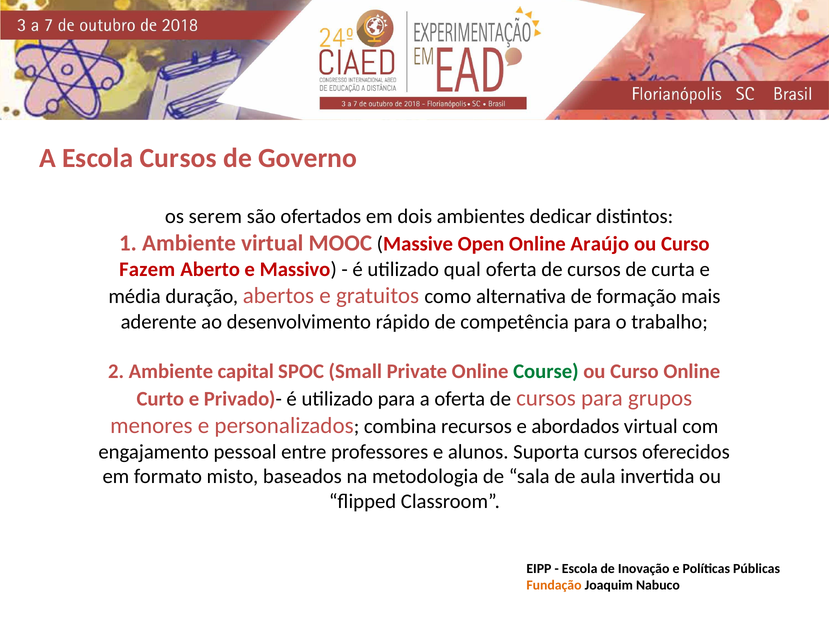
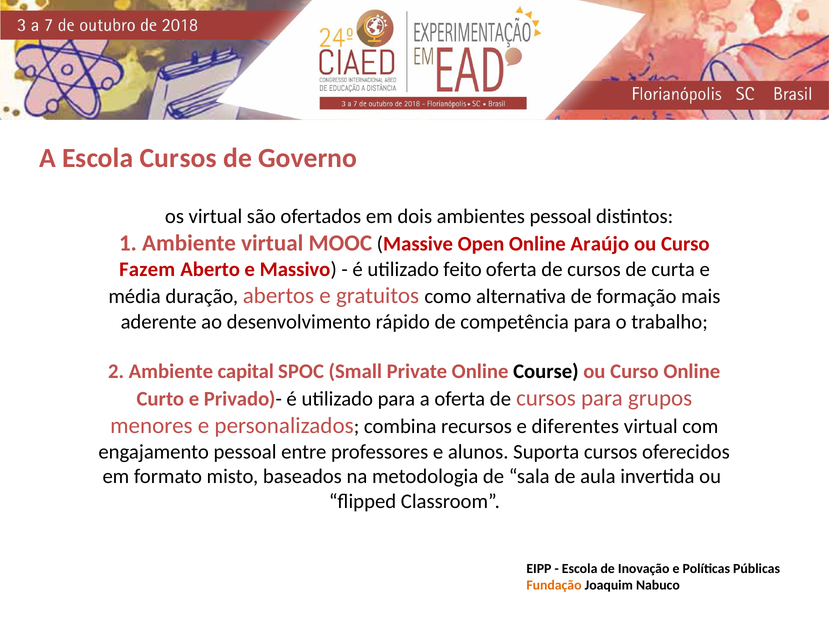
os serem: serem -> virtual (215, 216)
ambientes dedicar: dedicar -> pessoal (561, 216)
qual: qual -> feito (463, 269)
Course colour: green -> black (546, 371)
abordados: abordados -> diferentes (575, 426)
